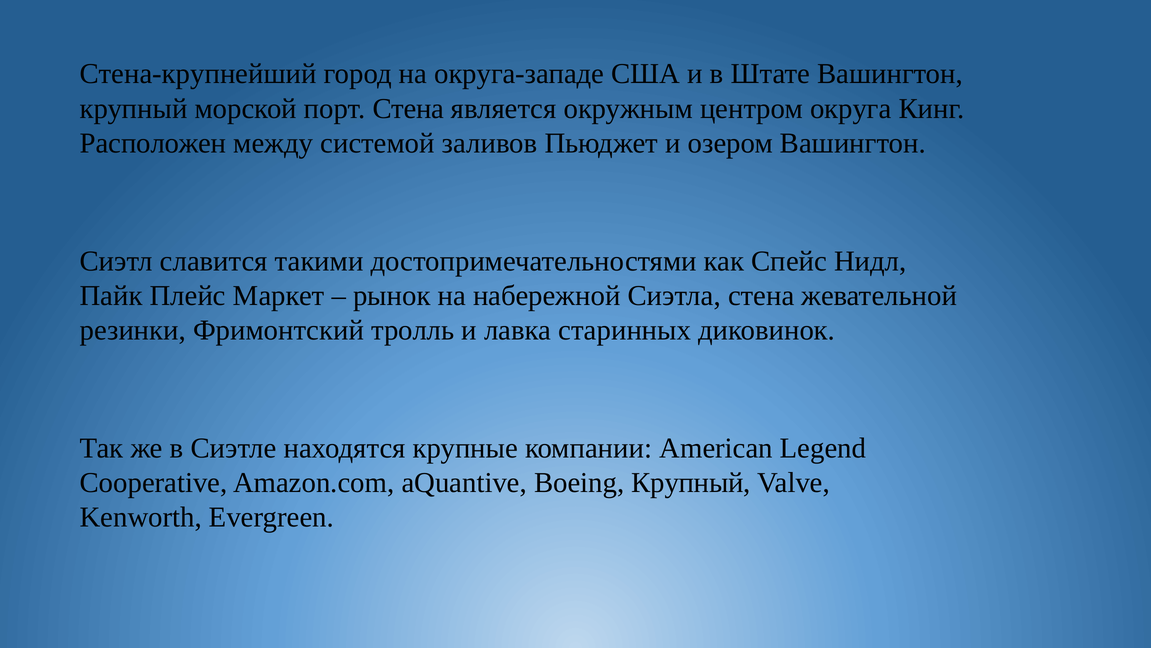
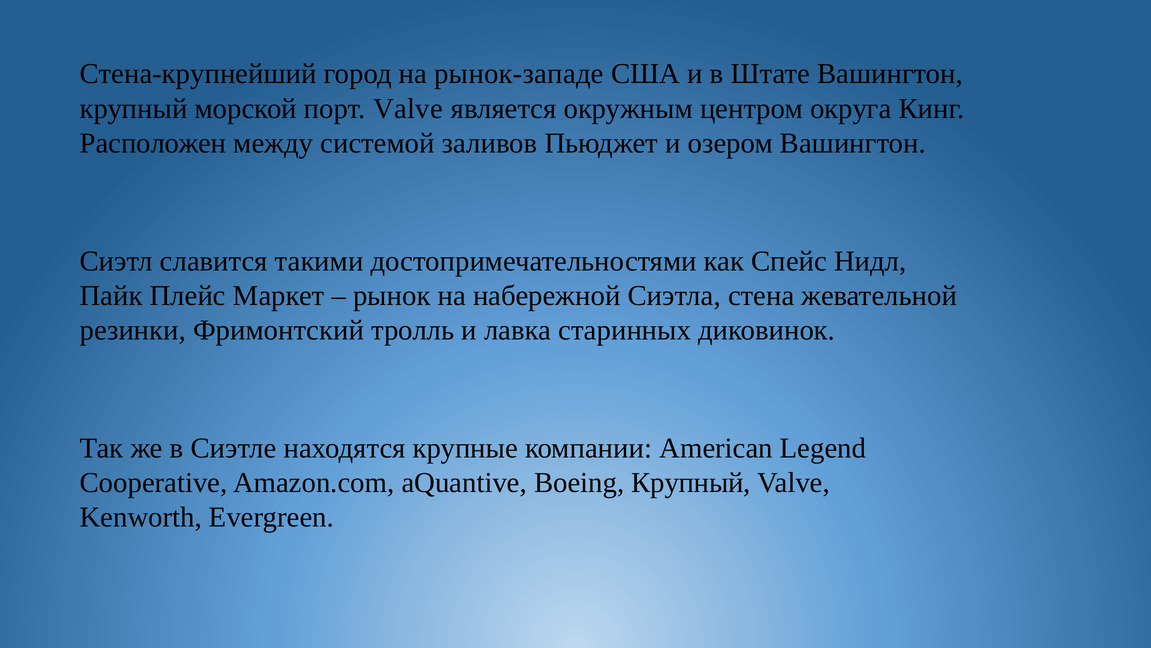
округа-западе: округа-западе -> рынок-западе (519, 74)
порт Стена: Стена -> Valve (408, 108)
